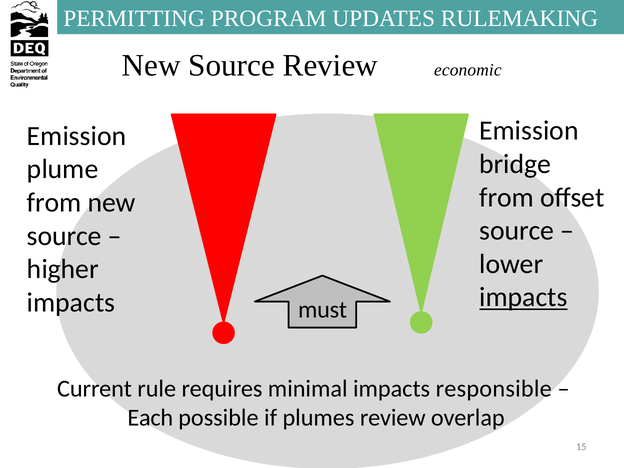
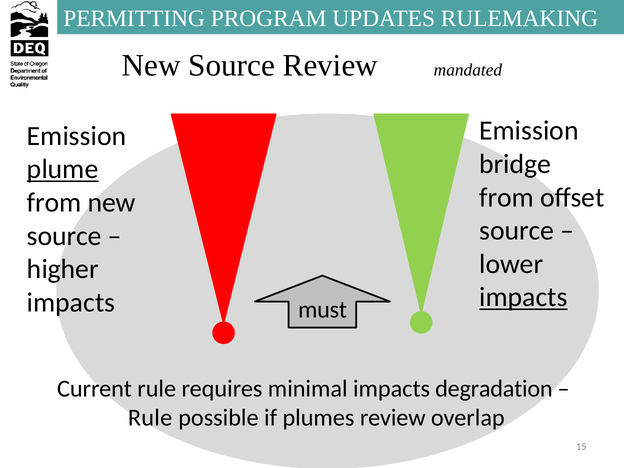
economic: economic -> mandated (468, 70)
plume underline: none -> present (63, 169)
responsible: responsible -> degradation (494, 389)
Each: Each -> Rule (150, 418)
